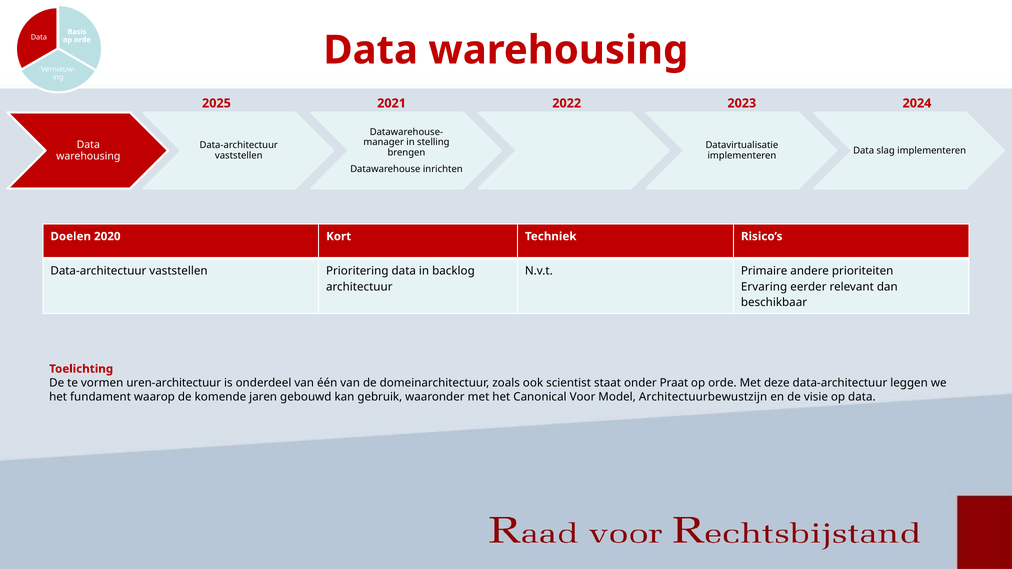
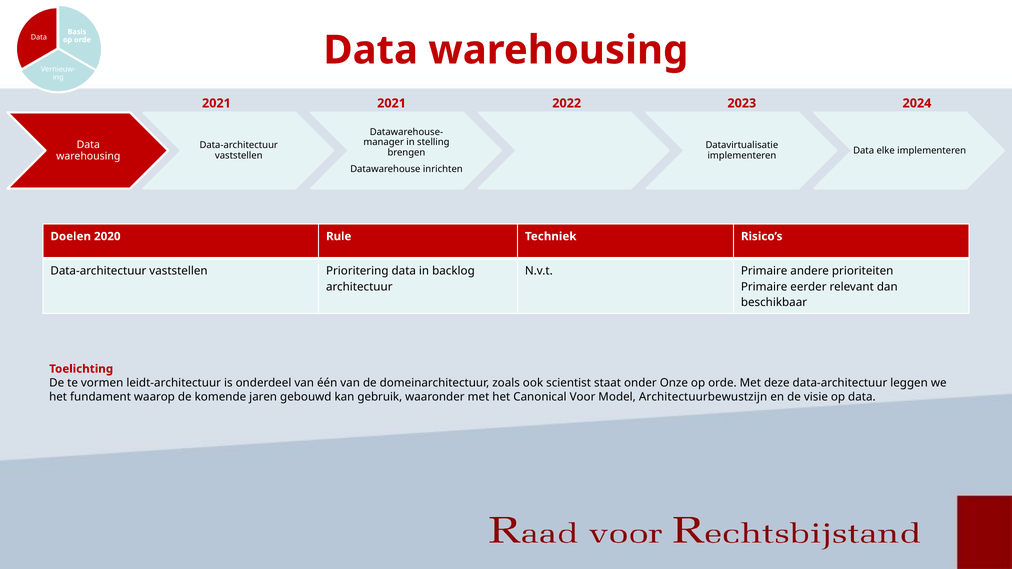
2025: 2025 -> 2021 (216, 103)
slag: slag -> elke (886, 151)
Kort: Kort -> Rule (339, 236)
Ervaring: Ervaring -> Primaire (764, 287)
uren-architectuur: uren-architectuur -> leidt-architectuur (174, 383)
Praat: Praat -> Onze (674, 383)
